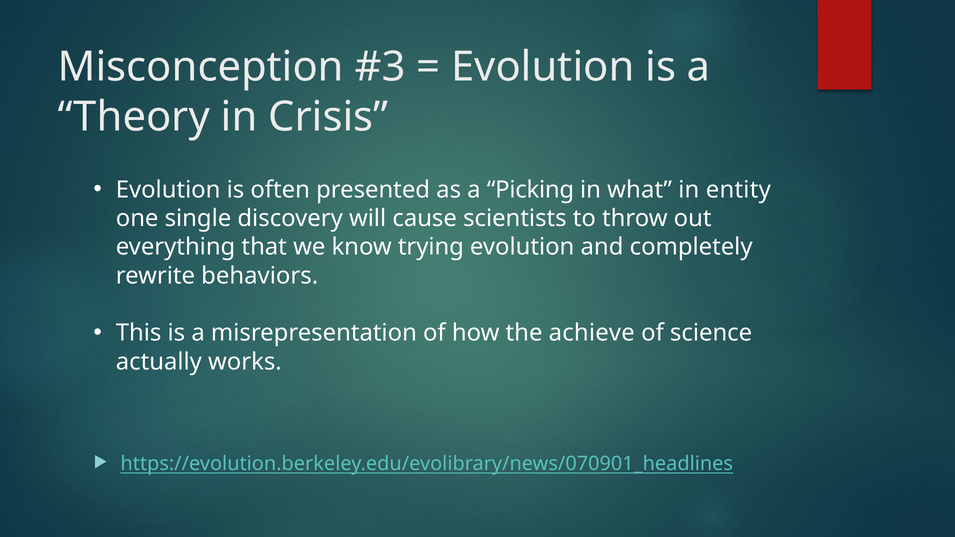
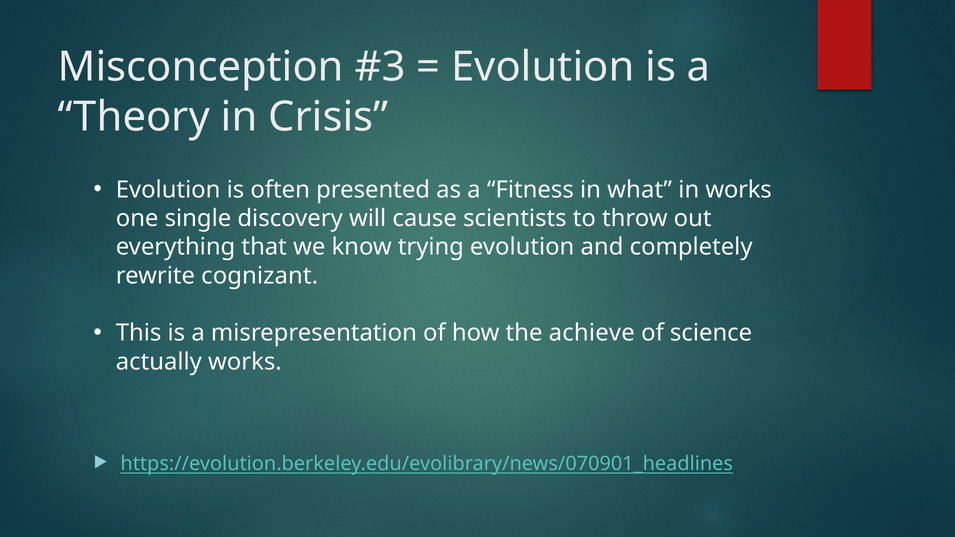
Picking: Picking -> Fitness (530, 190)
in entity: entity -> works (739, 190)
behaviors: behaviors -> cognizant (260, 276)
